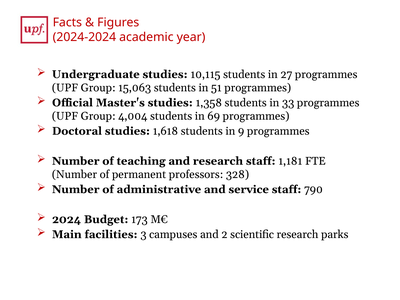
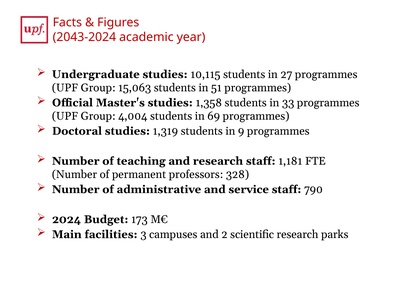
2024-2024: 2024-2024 -> 2043-2024 (84, 37)
1,618: 1,618 -> 1,319 (165, 131)
